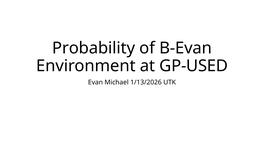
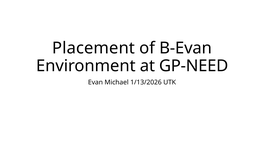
Probability: Probability -> Placement (94, 48)
GP-USED: GP-USED -> GP-NEED (194, 66)
